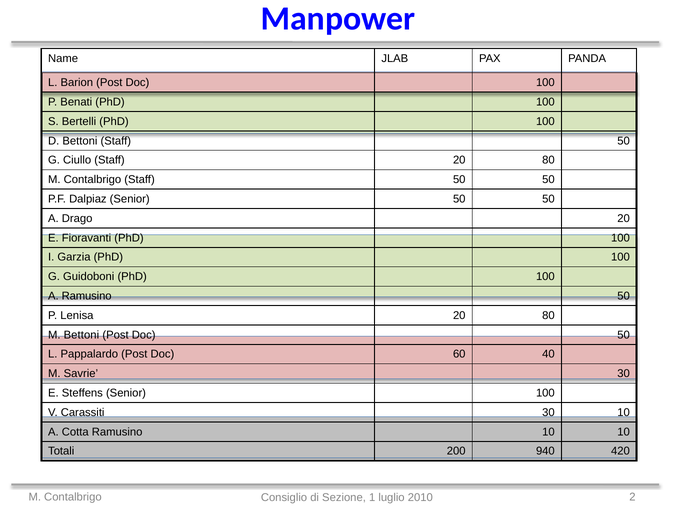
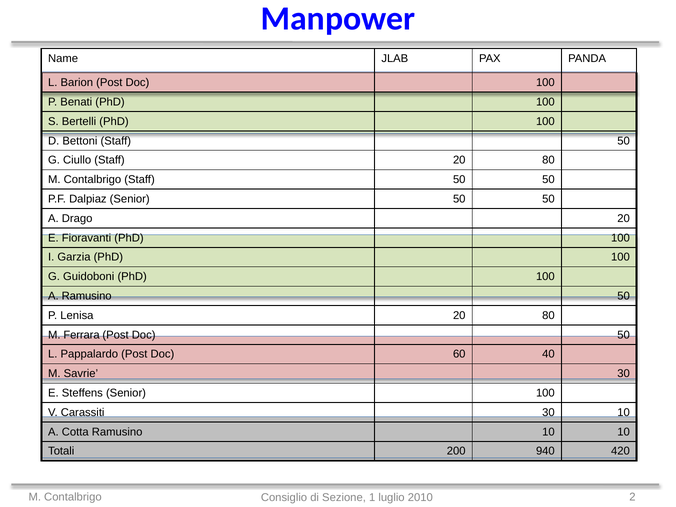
M Bettoni: Bettoni -> Ferrara (82, 335)
